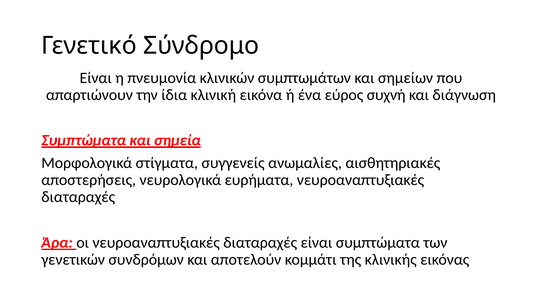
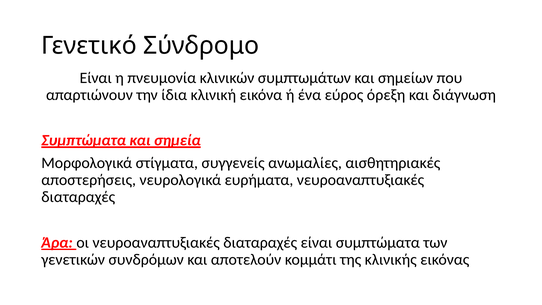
συχνή: συχνή -> όρεξη (386, 95)
